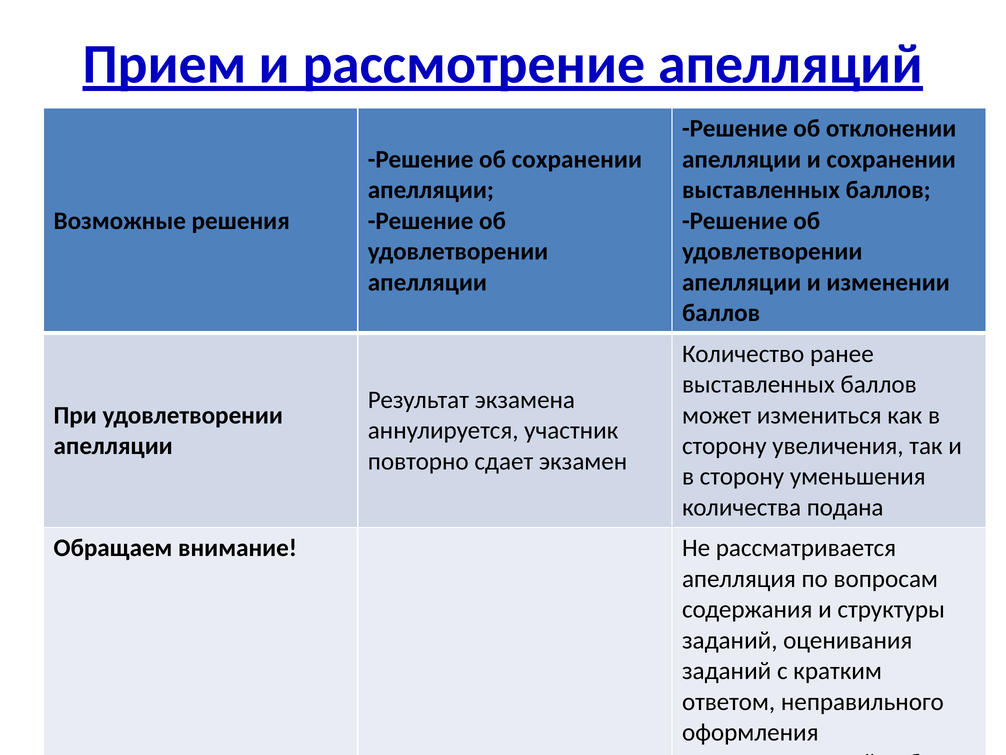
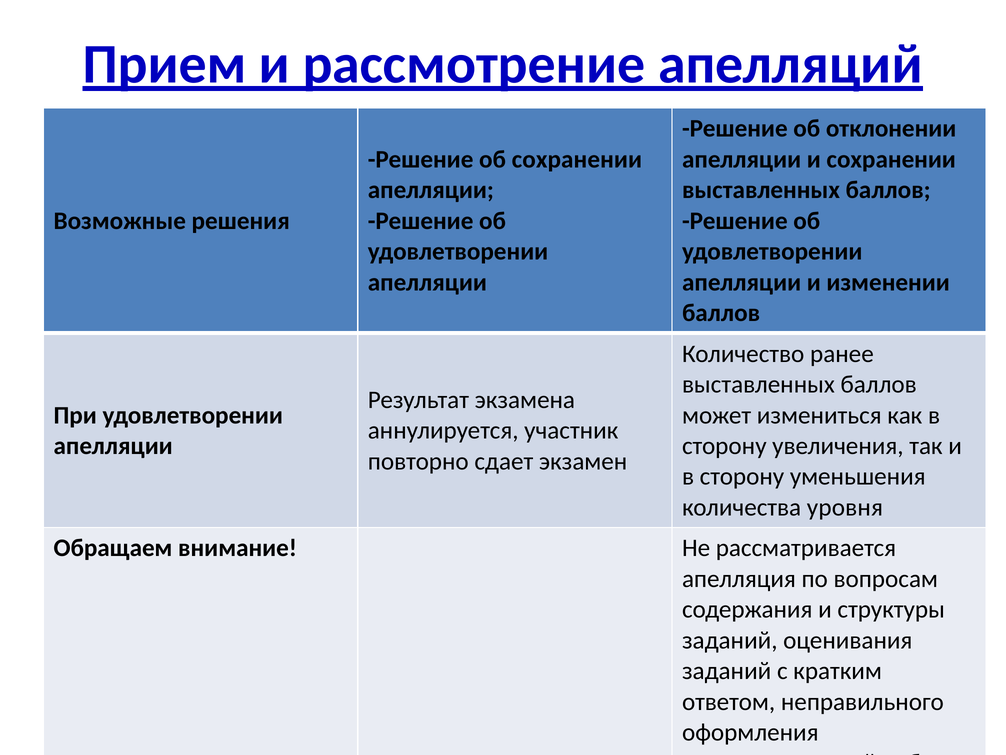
подана: подана -> уровня (845, 507)
